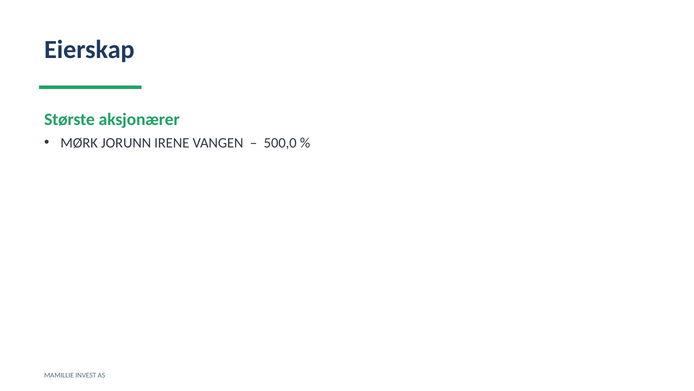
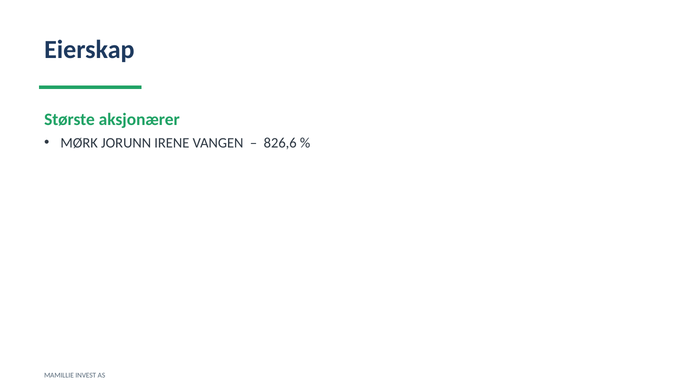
500,0: 500,0 -> 826,6 (280, 143)
